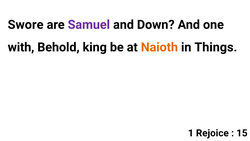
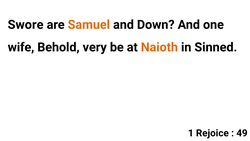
Samuel colour: purple -> orange (89, 25)
with: with -> wife (21, 47)
king: king -> very (95, 47)
Things: Things -> Sinned (216, 47)
15: 15 -> 49 (242, 133)
